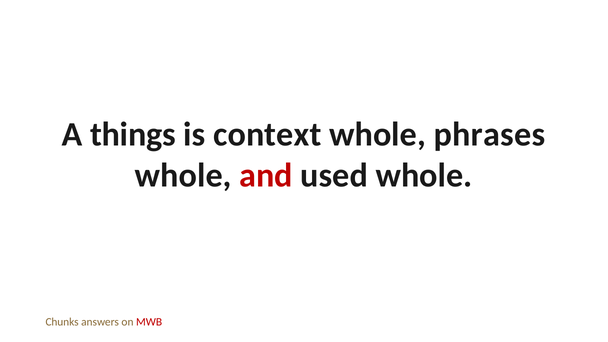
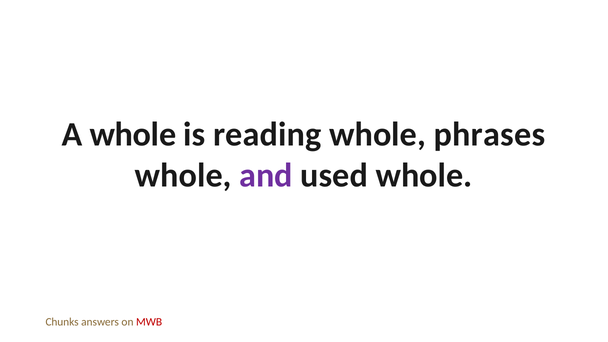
A things: things -> whole (133, 135)
context: context -> reading (267, 135)
and colour: red -> purple (266, 176)
